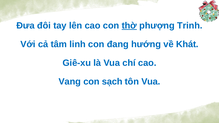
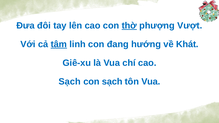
Trinh: Trinh -> Vượt (190, 26)
tâm underline: none -> present (59, 44)
Vang: Vang -> Sạch (70, 82)
